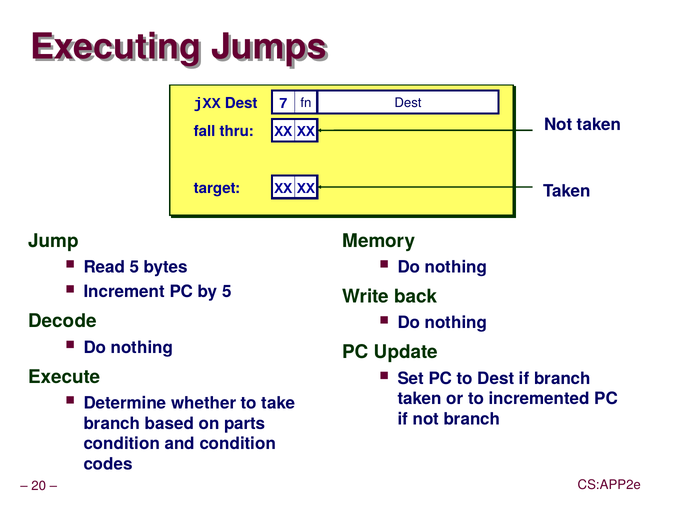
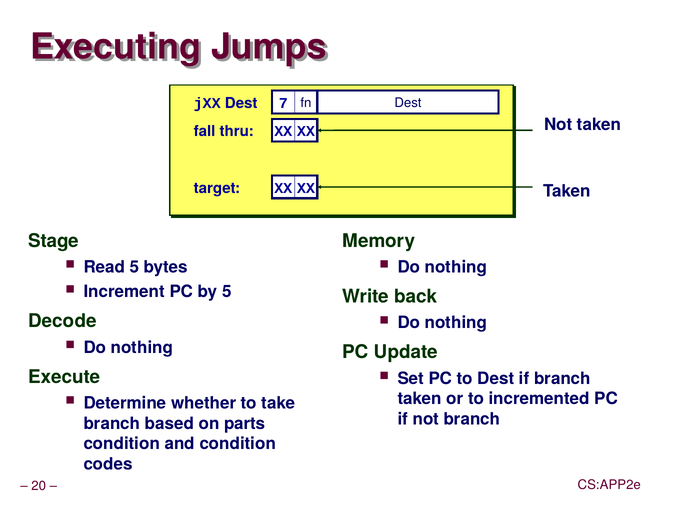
Jump: Jump -> Stage (54, 241)
